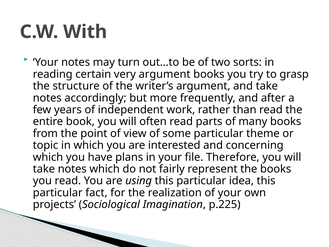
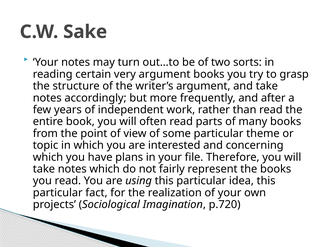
With: With -> Sake (85, 32)
p.225: p.225 -> p.720 (225, 204)
